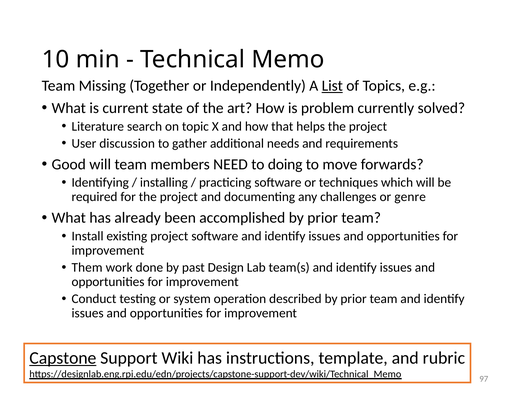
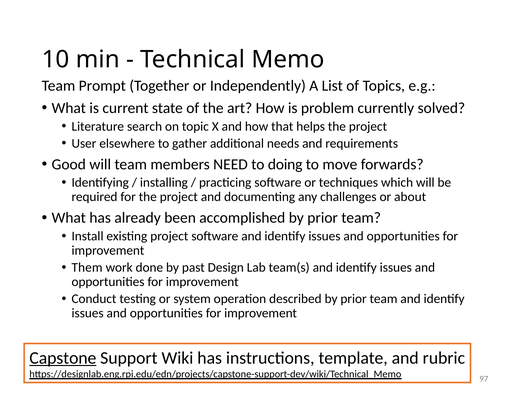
Missing: Missing -> Prompt (102, 86)
List underline: present -> none (332, 86)
discussion: discussion -> elsewhere (127, 144)
genre: genre -> about (410, 197)
